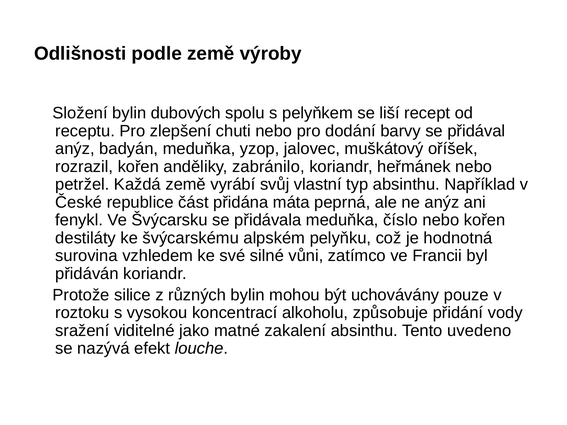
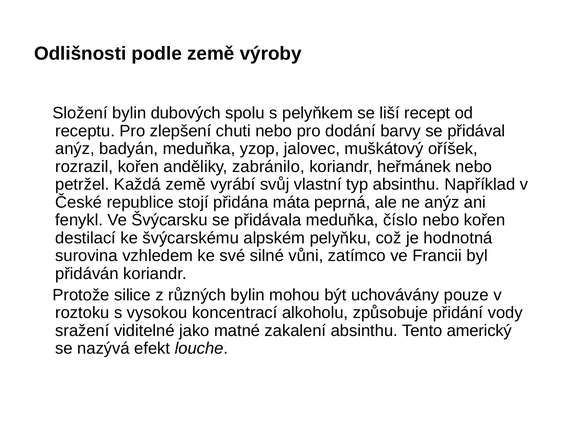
část: část -> stojí (193, 202)
destiláty: destiláty -> destilací (86, 238)
uvedeno: uvedeno -> americký (479, 331)
